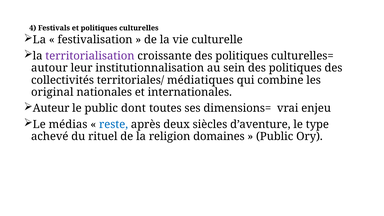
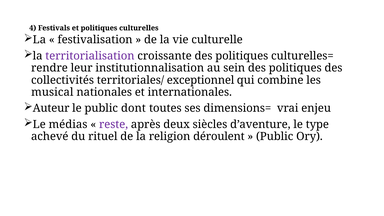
autour: autour -> rendre (49, 68)
médiatiques: médiatiques -> exceptionnel (201, 80)
original: original -> musical (52, 92)
reste colour: blue -> purple (114, 124)
domaines: domaines -> déroulent (219, 136)
